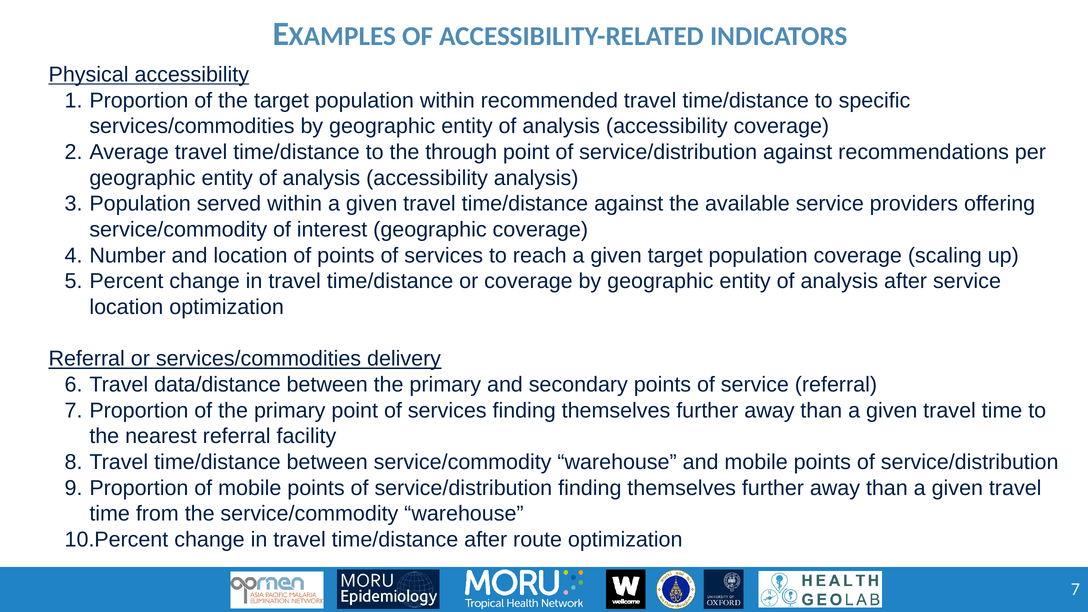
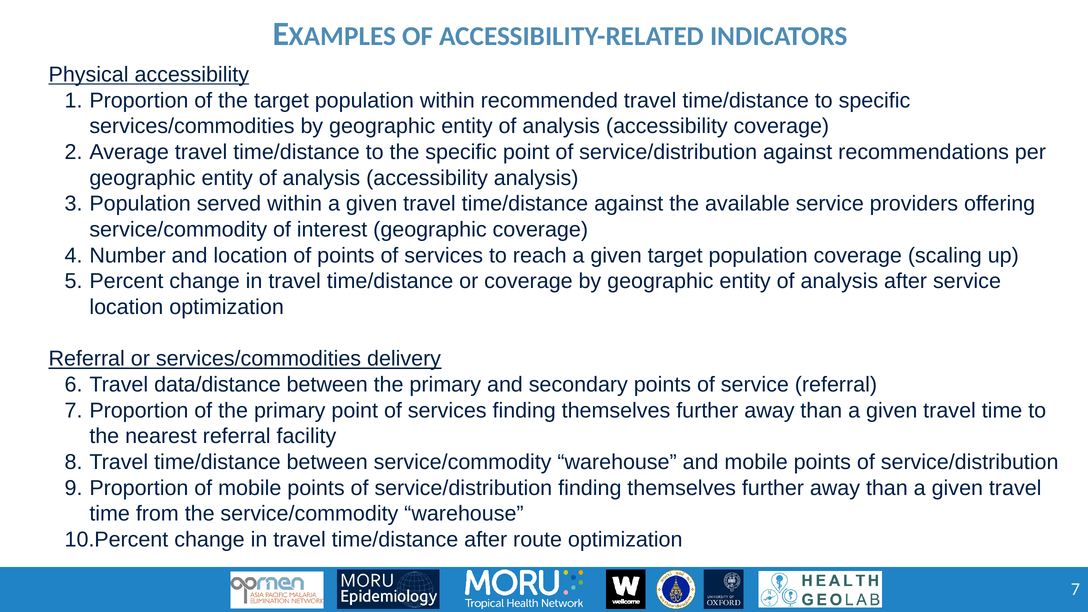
the through: through -> specific (461, 152)
